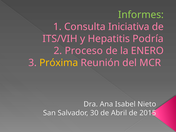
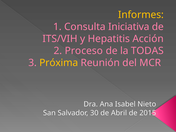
Informes colour: light green -> yellow (141, 15)
Podría: Podría -> Acción (148, 39)
ENERO: ENERO -> TODAS (147, 51)
